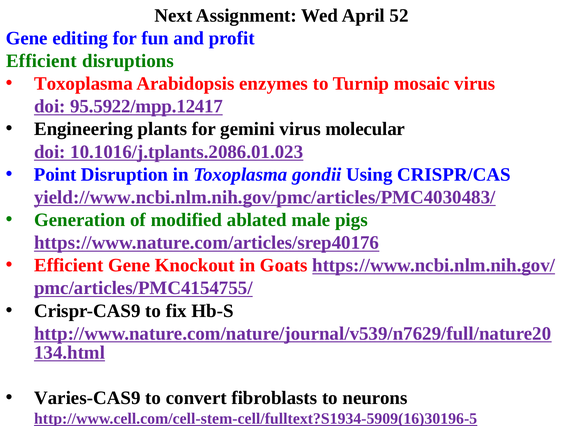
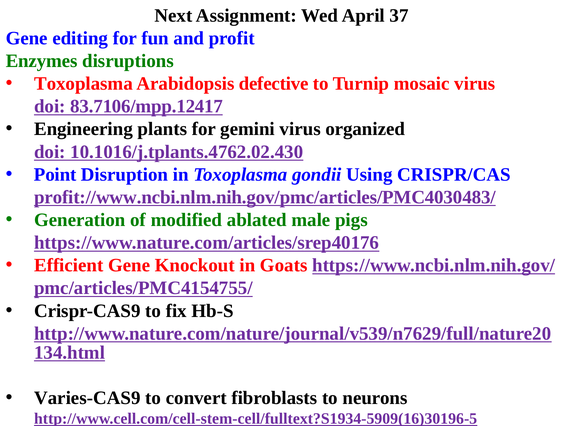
52: 52 -> 37 (399, 15)
Efficient: Efficient -> Enzymes (42, 61)
enzymes: enzymes -> defective (274, 84)
95.5922/mpp.12417: 95.5922/mpp.12417 -> 83.7106/mpp.12417 (147, 106)
molecular: molecular -> organized (365, 129)
10.1016/j.tplants.2086.01.023: 10.1016/j.tplants.2086.01.023 -> 10.1016/j.tplants.4762.02.430 (187, 152)
yield://www.ncbi.nlm.nih.gov/pmc/articles/PMC4030483/: yield://www.ncbi.nlm.nih.gov/pmc/articles/PMC4030483/ -> profit://www.ncbi.nlm.nih.gov/pmc/articles/PMC4030483/ (265, 197)
